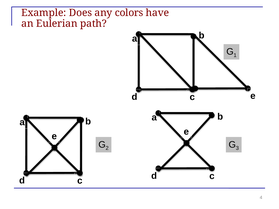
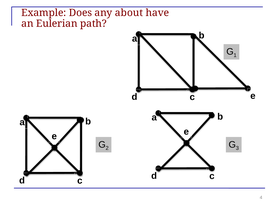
colors: colors -> about (129, 13)
